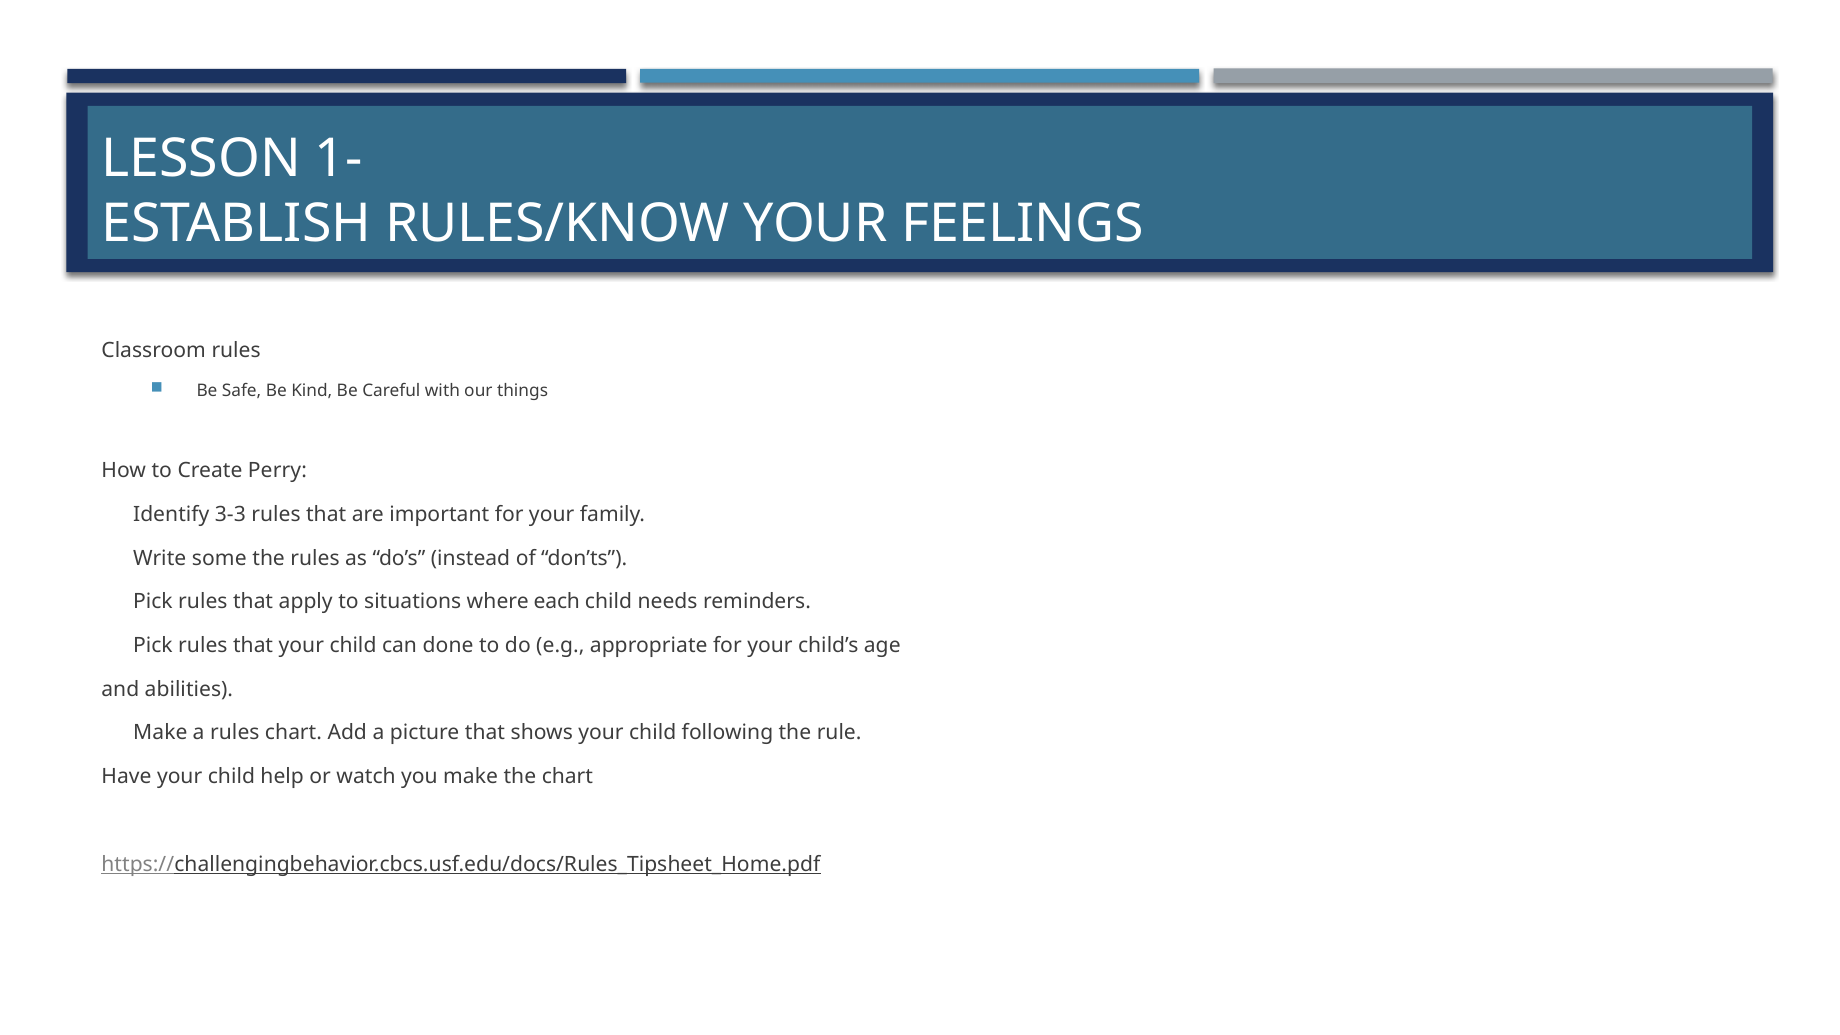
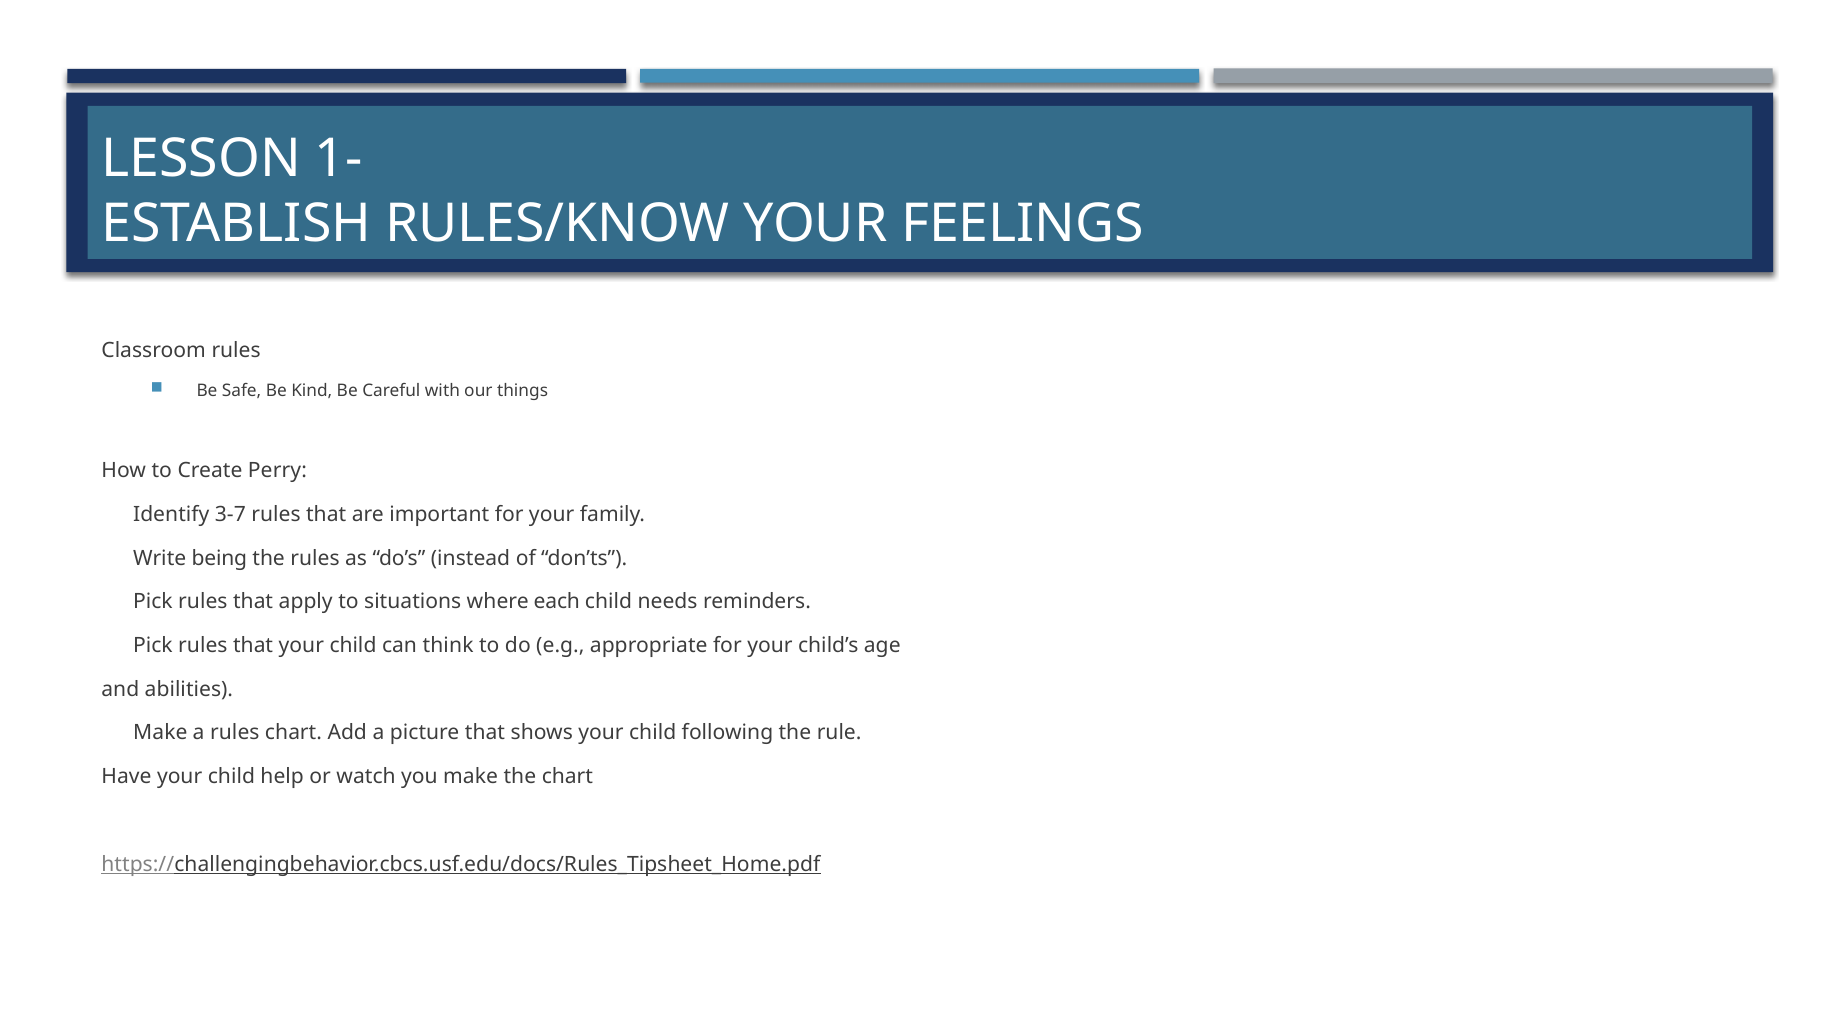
3-3: 3-3 -> 3-7 (230, 514)
some: some -> being (219, 558)
done: done -> think (448, 646)
